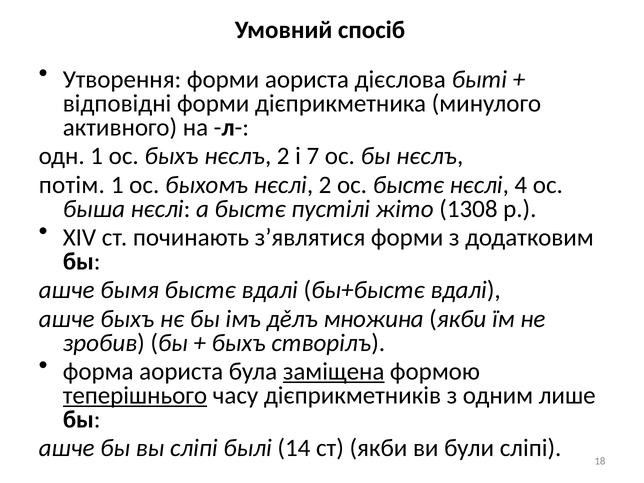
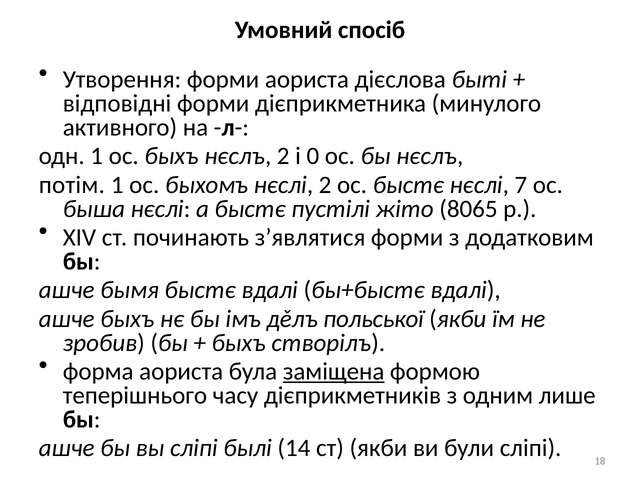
7: 7 -> 0 (313, 156)
4: 4 -> 7 (521, 185)
1308: 1308 -> 8065 (468, 209)
множина: множина -> польської (374, 319)
теперішнього underline: present -> none (135, 396)
